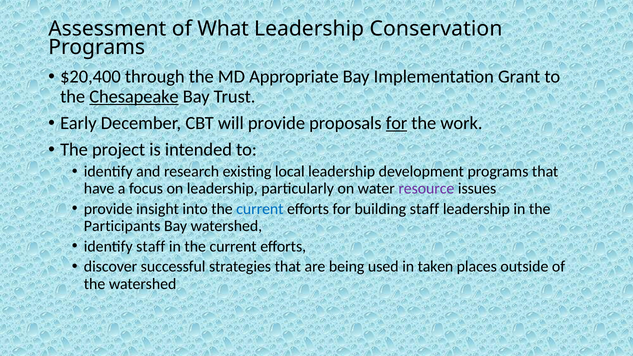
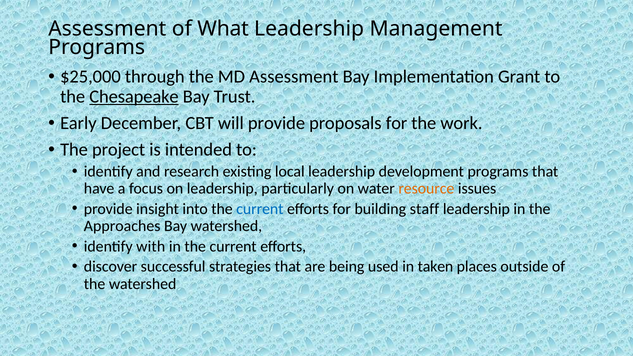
Conservation: Conservation -> Management (436, 29)
$20,400: $20,400 -> $25,000 (90, 77)
MD Appropriate: Appropriate -> Assessment (294, 77)
for underline: present -> none (397, 123)
resource colour: purple -> orange (426, 189)
Participants: Participants -> Approaches (122, 226)
identify staff: staff -> with (151, 246)
